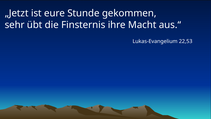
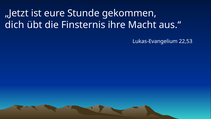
sehr: sehr -> dich (15, 25)
